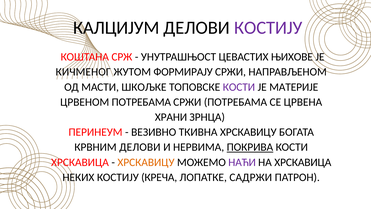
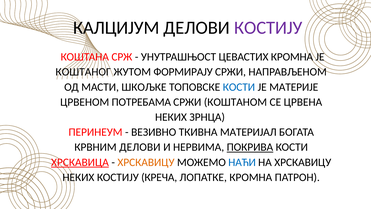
ЦЕВАСТИХ ЊИХОВЕ: ЊИХОВЕ -> КРОМНА (292, 57)
КИЧМЕНОГ: КИЧМЕНОГ -> КОШТАНОГ (83, 72)
КОСТИ colour: purple -> blue (239, 87)
СРЖИ ПОТРЕБАМА: ПОТРЕБАМА -> КОШТАНОМ (235, 102)
ХРАНИ: ХРАНИ -> НЕКИХ (171, 117)
ТКИВНА ХРСКАВИЦУ: ХРСКАВИЦУ -> МАТЕРИЈАЛ (248, 132)
ХРСКАВИЦА underline: none -> present (80, 162)
НАЋИ colour: purple -> blue (242, 162)
НА ХРСКАВИЦА: ХРСКАВИЦА -> ХРСКАВИЦУ (303, 162)
ЛОПАТКЕ САДРЖИ: САДРЖИ -> КРОМНА (251, 177)
